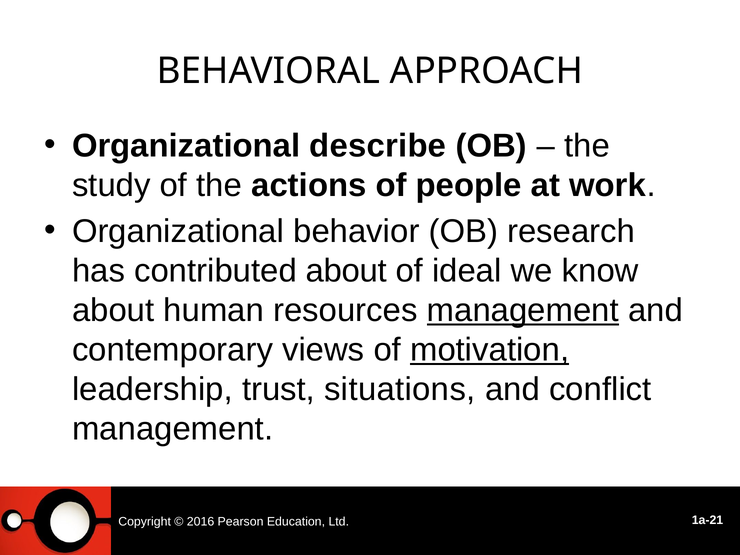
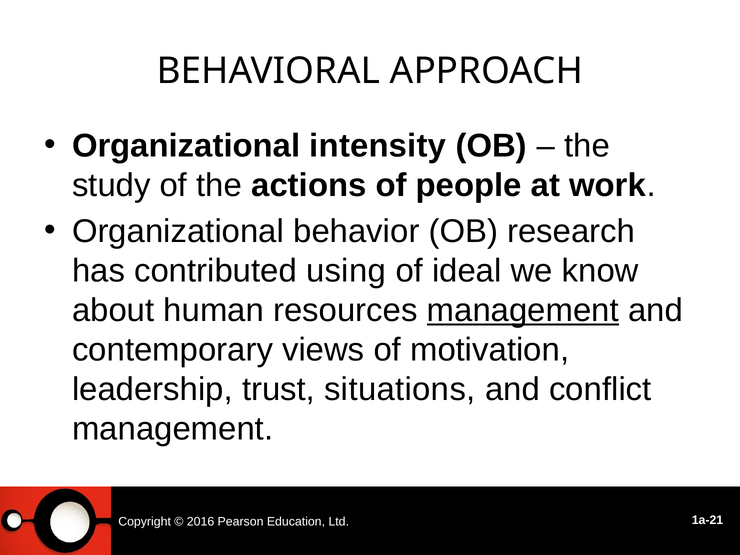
describe: describe -> intensity (378, 146)
contributed about: about -> using (346, 271)
motivation underline: present -> none (490, 350)
